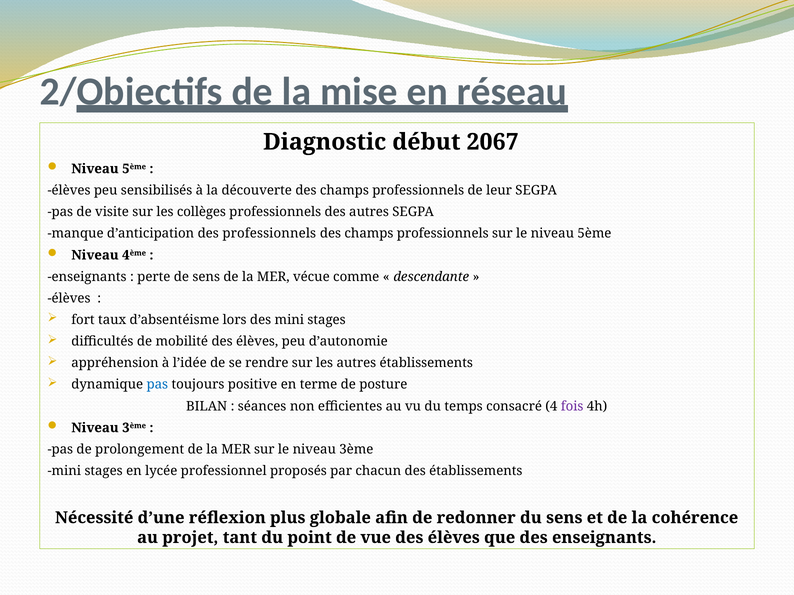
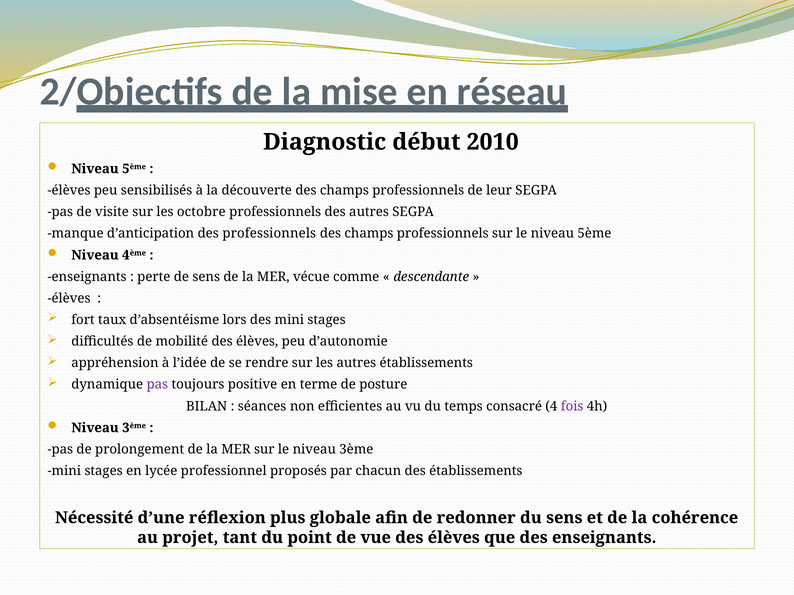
2067: 2067 -> 2010 (493, 142)
collèges: collèges -> octobre (201, 212)
pas colour: blue -> purple (157, 385)
